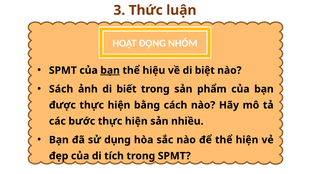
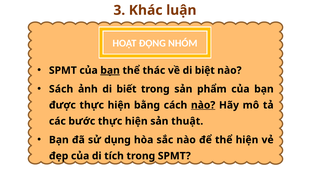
Thức: Thức -> Khác (146, 10)
hiệu: hiệu -> thác (154, 71)
nào underline: none -> present (203, 105)
nhiều: nhiều -> thuật (187, 121)
